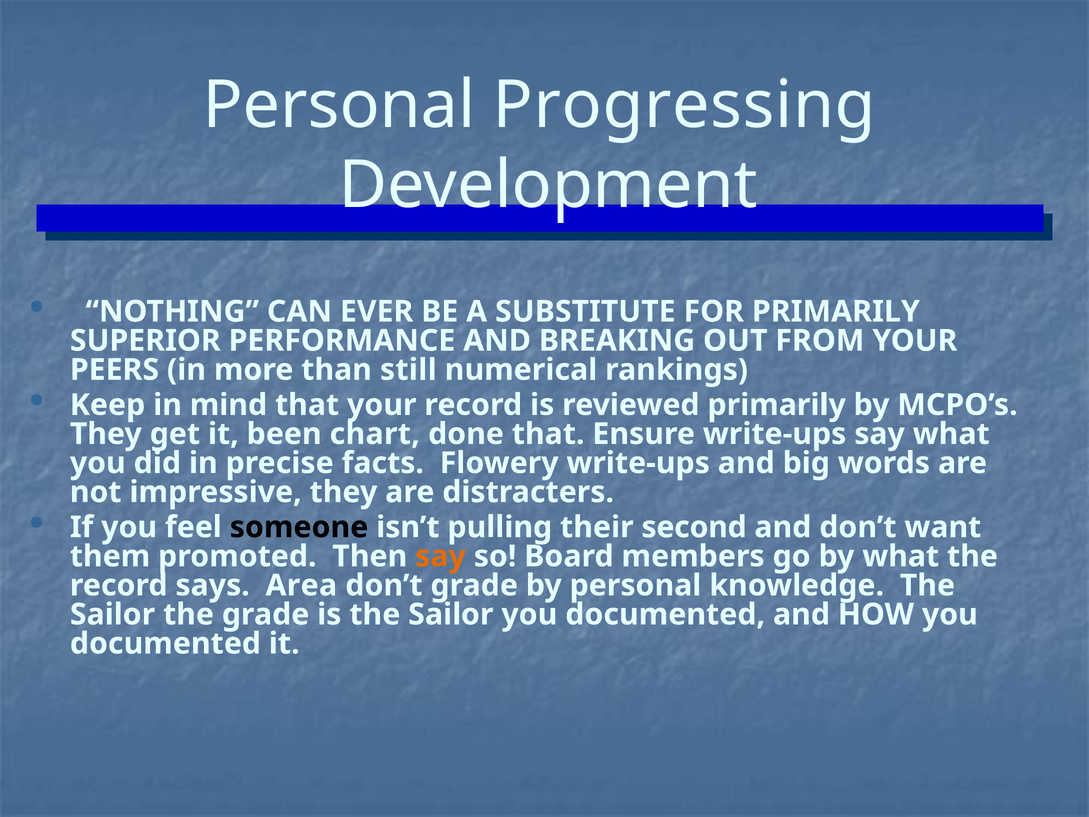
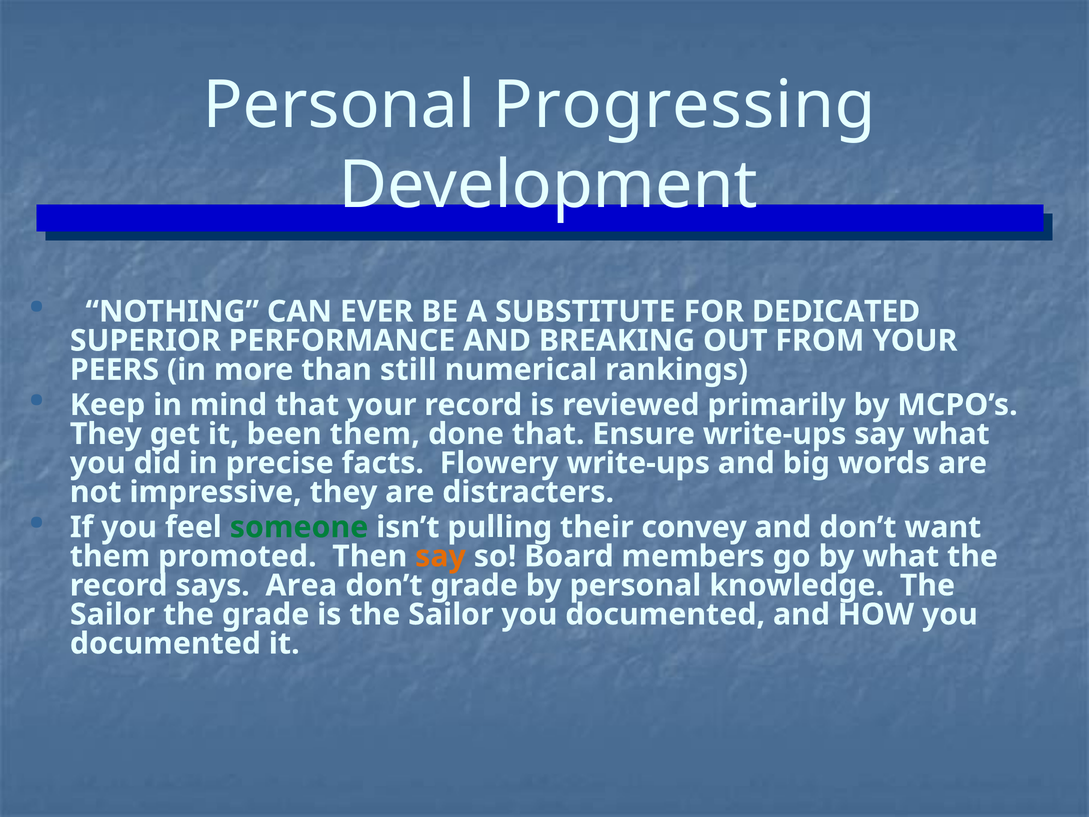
FOR PRIMARILY: PRIMARILY -> DEDICATED (836, 312)
been chart: chart -> them (375, 434)
someone colour: black -> green (299, 527)
second: second -> convey (694, 527)
